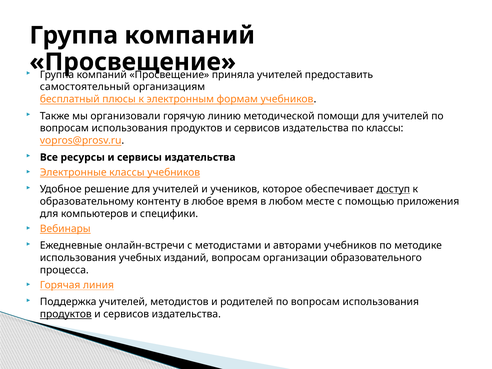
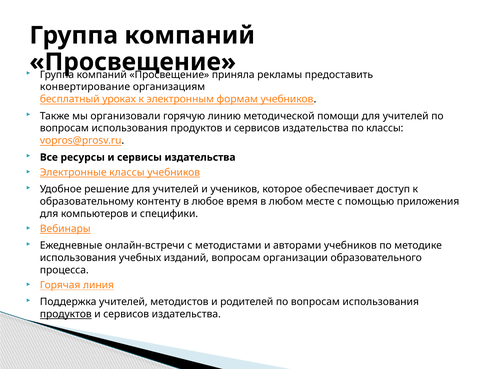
учителей: учителей -> рекламы (280, 75)
самостоятельный: самостоятельный -> конвертирование (85, 87)
плюсы: плюсы -> уроках (119, 99)
доступ underline: present -> none (393, 189)
